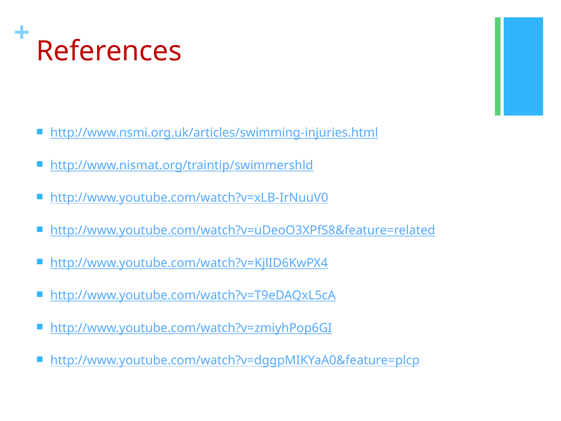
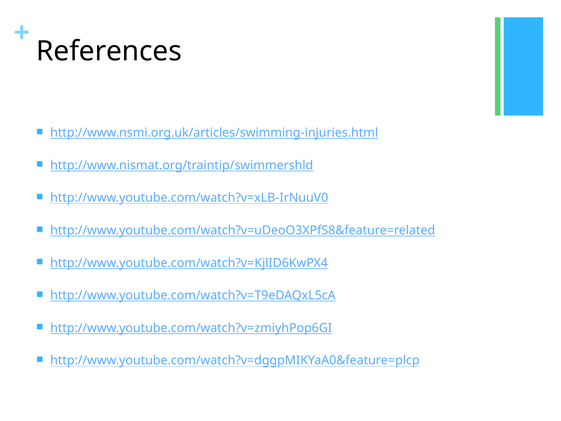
References colour: red -> black (109, 51)
